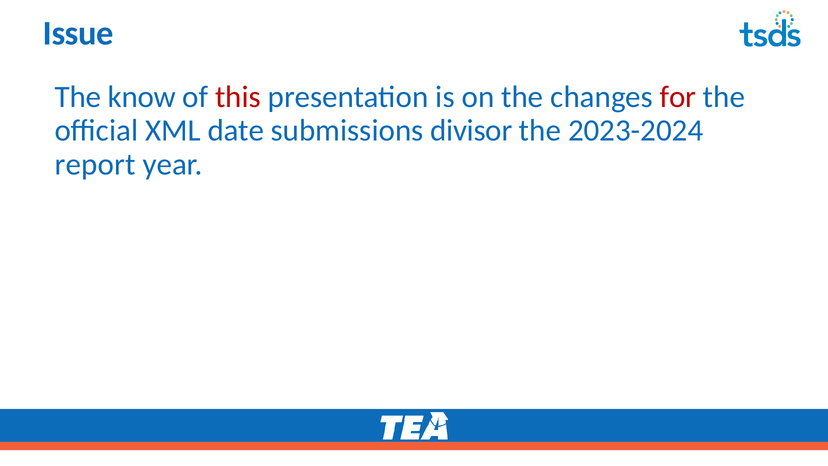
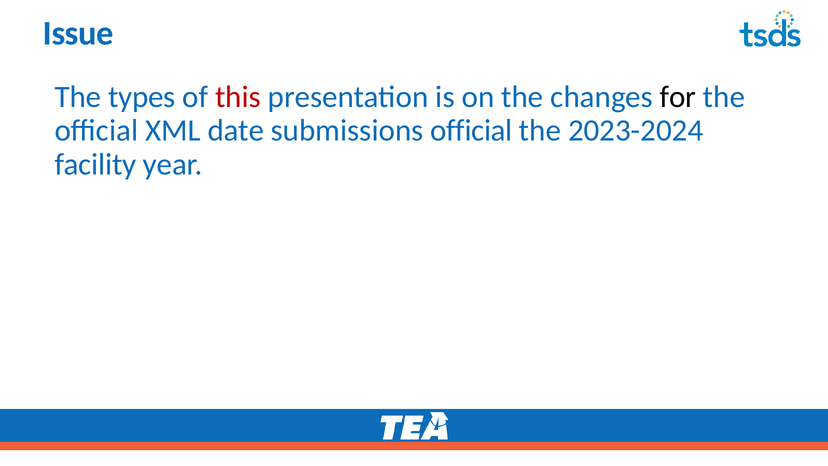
know: know -> types (142, 97)
for colour: red -> black (678, 97)
submissions divisor: divisor -> official (471, 131)
report: report -> facility (95, 164)
